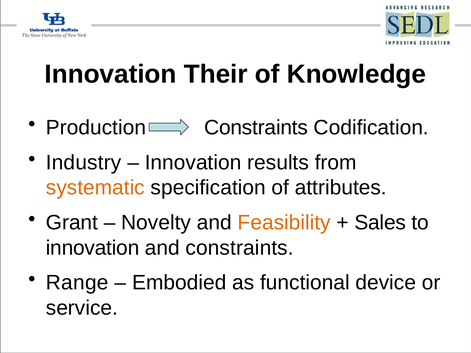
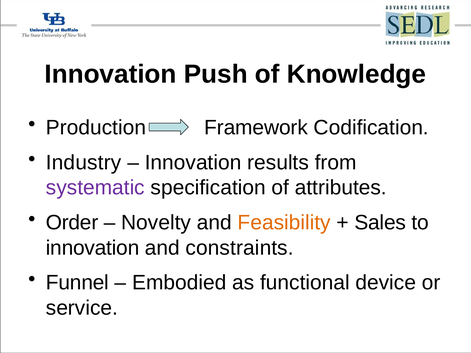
Their: Their -> Push (216, 74)
Production Constraints: Constraints -> Framework (256, 128)
systematic colour: orange -> purple (95, 188)
Grant: Grant -> Order (72, 223)
Range: Range -> Funnel (77, 283)
